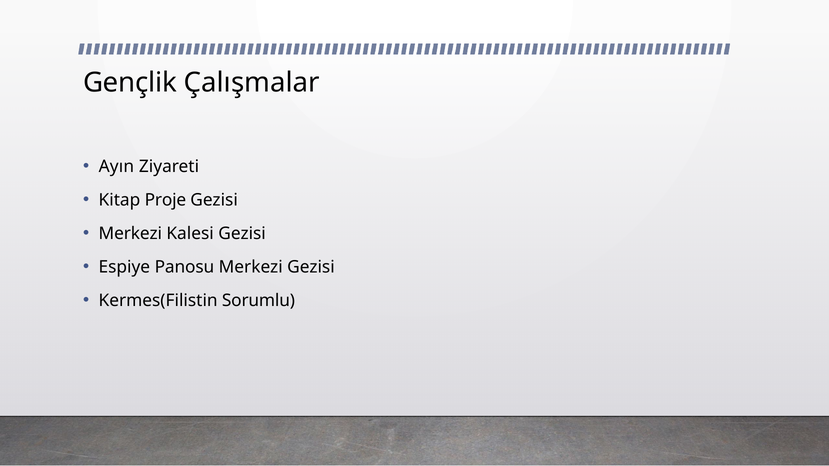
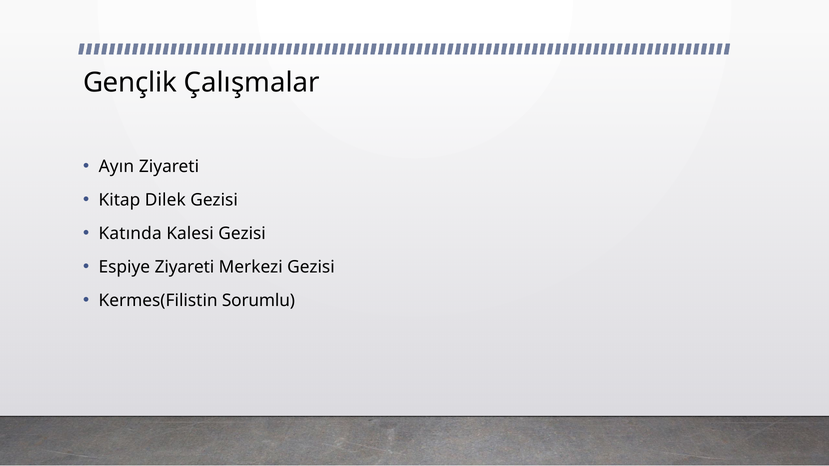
Proje: Proje -> Dilek (165, 200)
Merkezi: Merkezi -> Katında (130, 234)
Espiye Panosu: Panosu -> Ziyareti (184, 267)
